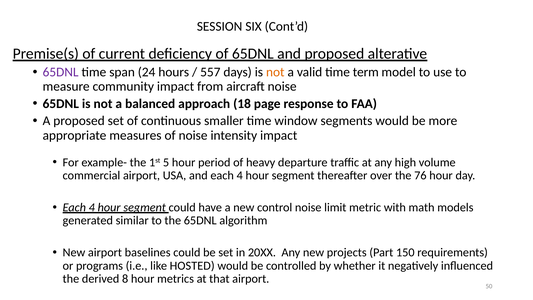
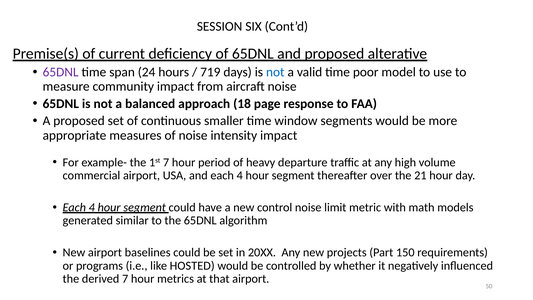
557: 557 -> 719 (210, 72)
not colour: orange -> blue (275, 72)
term: term -> poor (366, 72)
1st 5: 5 -> 7 (166, 162)
76: 76 -> 21 (420, 175)
derived 8: 8 -> 7 (125, 279)
